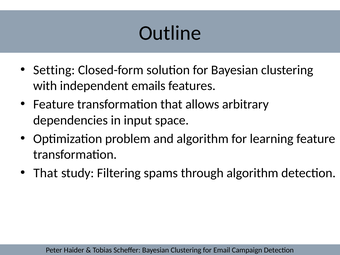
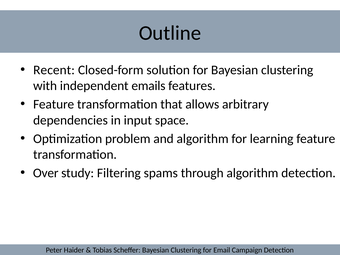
Setting: Setting -> Recent (54, 70)
That: That -> Over (46, 173)
